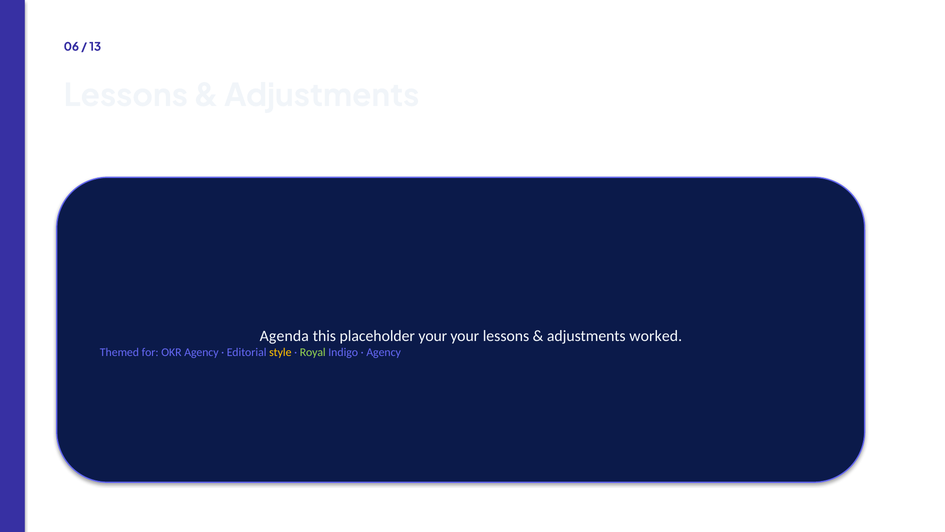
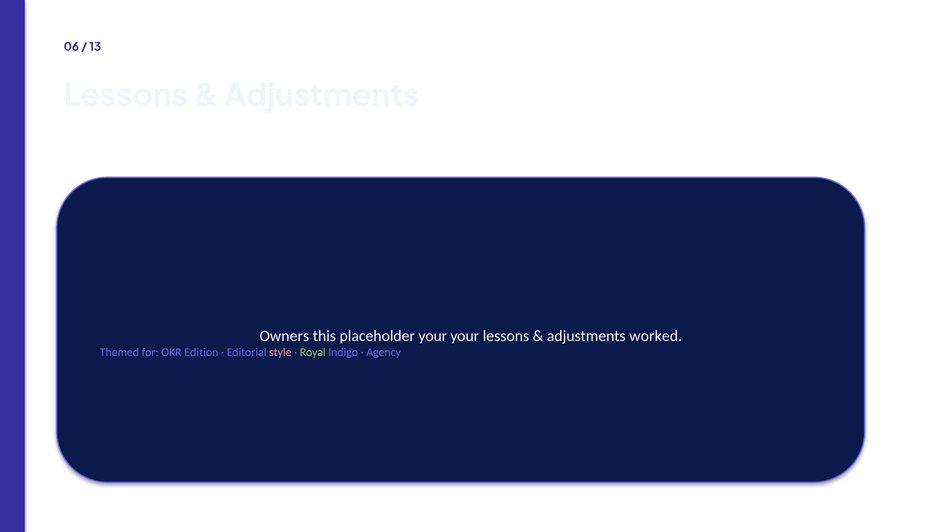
Agenda: Agenda -> Owners (284, 336)
OKR Agency: Agency -> Edition (201, 352)
style colour: yellow -> pink (280, 352)
